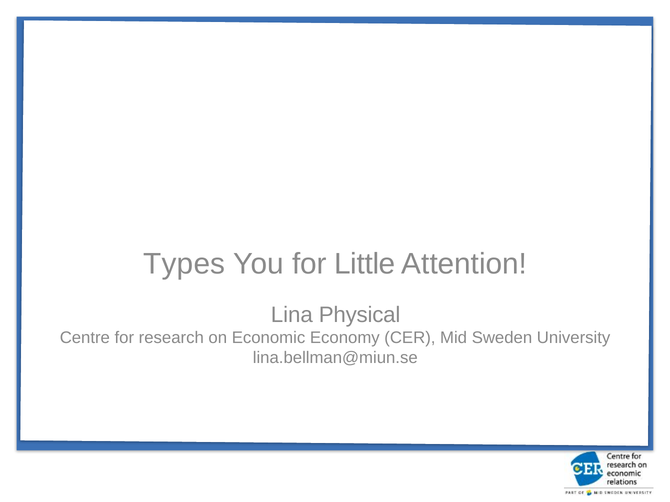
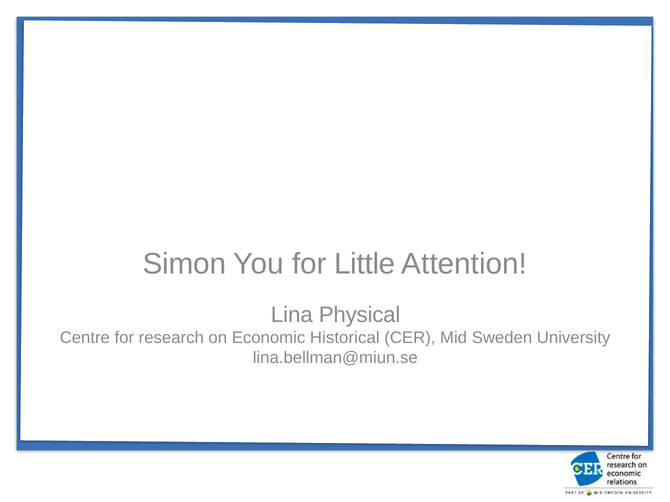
Types: Types -> Simon (185, 264)
Economy: Economy -> Historical (345, 338)
